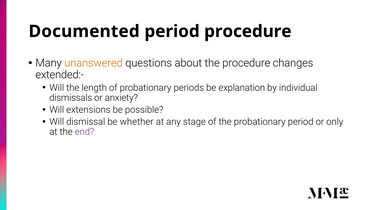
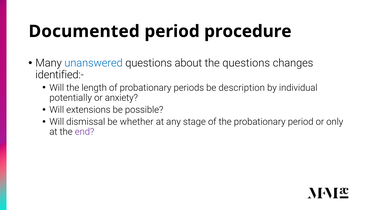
unanswered colour: orange -> blue (94, 63)
the procedure: procedure -> questions (246, 63)
extended:-: extended:- -> identified:- (60, 75)
explanation: explanation -> description (242, 88)
dismissals: dismissals -> potentially (71, 98)
